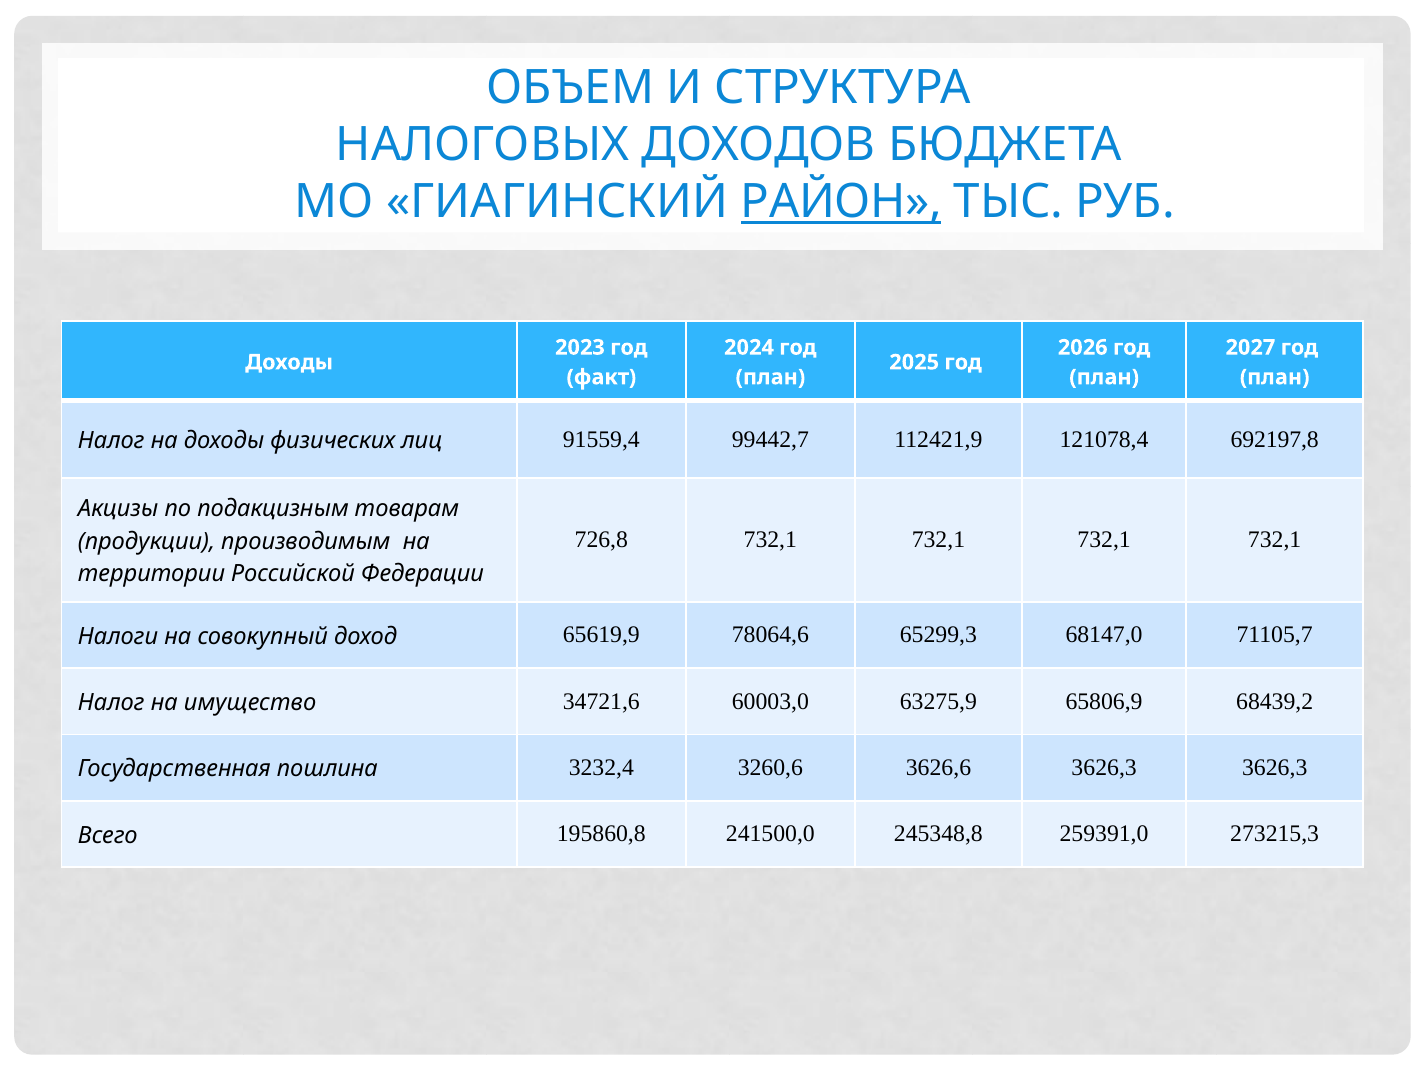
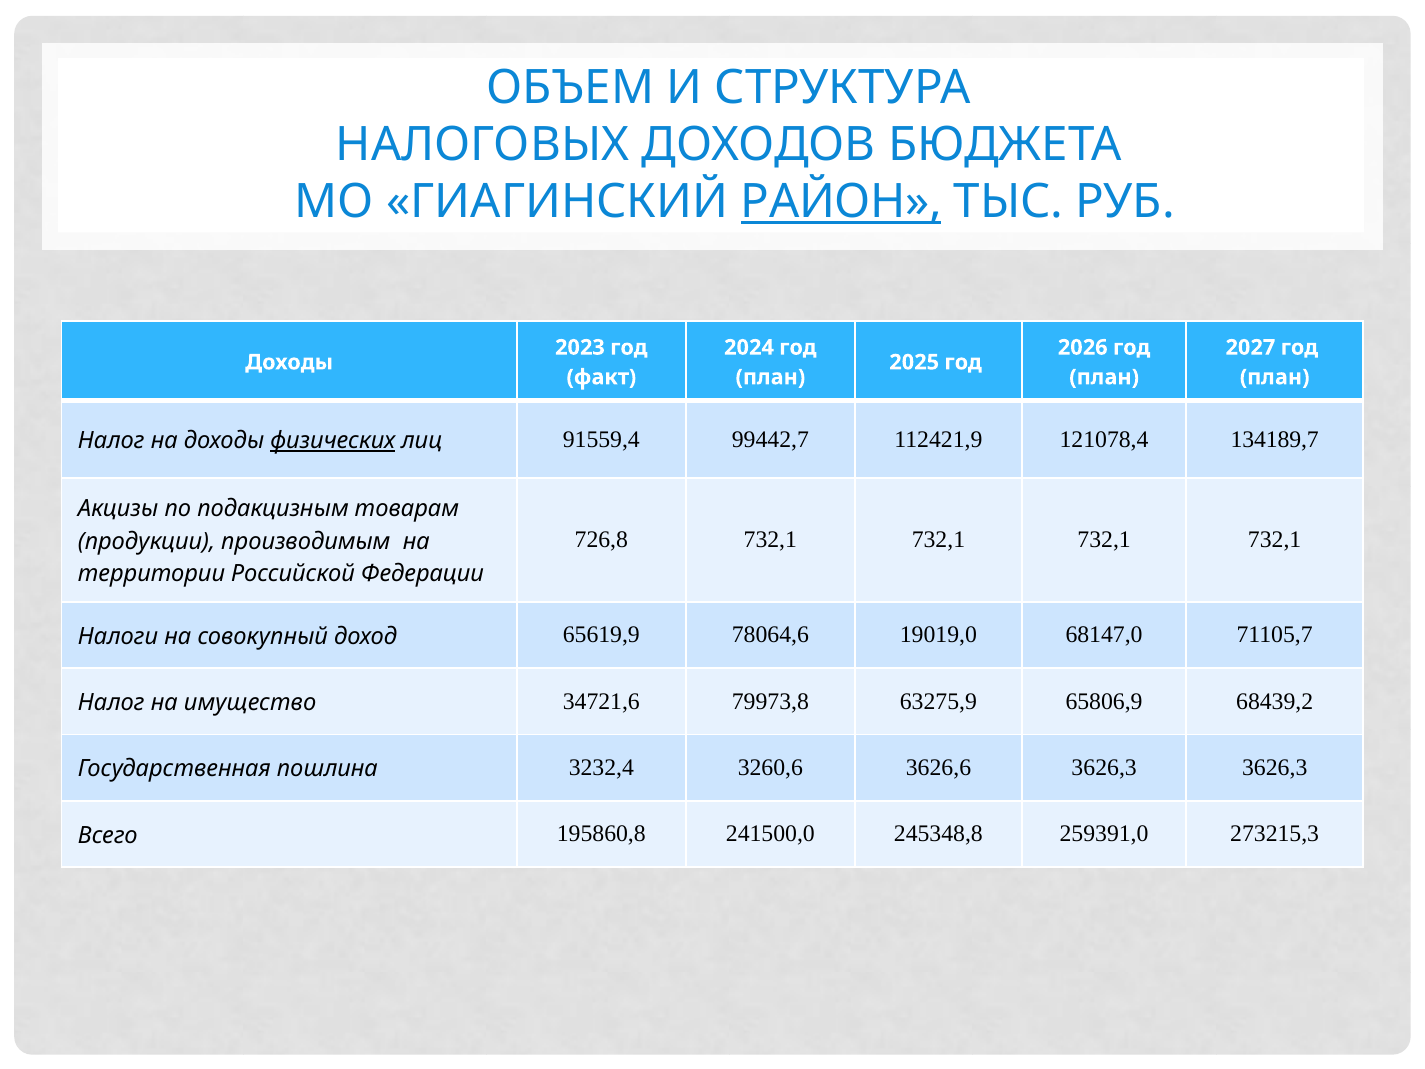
физических underline: none -> present (333, 441)
692197,8: 692197,8 -> 134189,7 (1275, 439)
65299,3: 65299,3 -> 19019,0 (938, 635)
60003,0: 60003,0 -> 79973,8 (770, 701)
